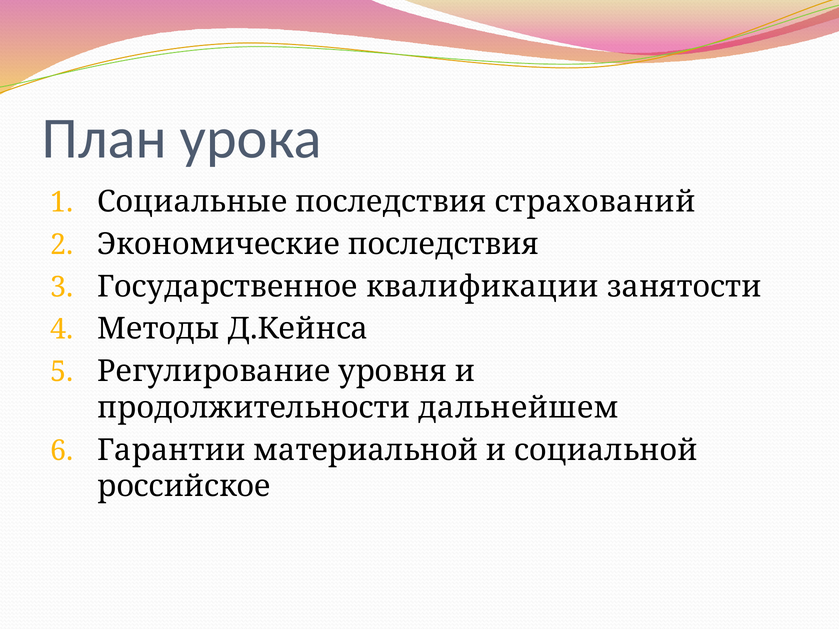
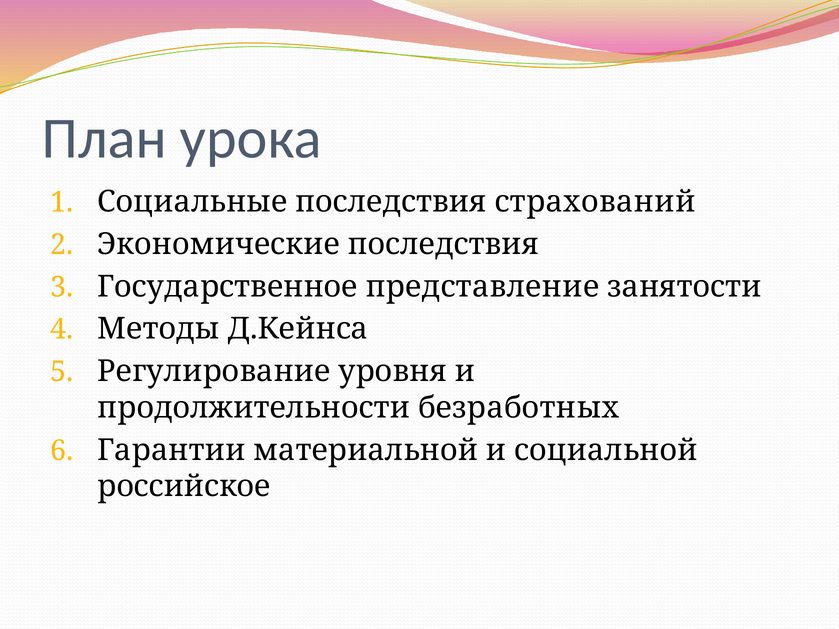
квалификации: квалификации -> представление (482, 287)
дальнейшем: дальнейшем -> безработных (519, 408)
